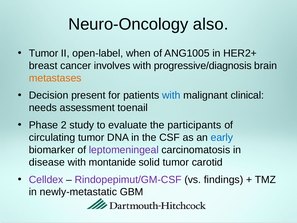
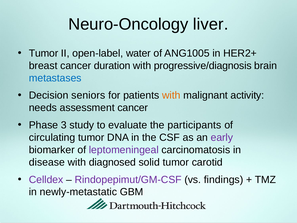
also: also -> liver (211, 24)
when: when -> water (138, 53)
involves: involves -> duration (112, 66)
metastases colour: orange -> blue (55, 78)
present: present -> seniors (88, 95)
with colour: blue -> orange (171, 95)
clinical: clinical -> activity (247, 95)
assessment toenail: toenail -> cancer (133, 108)
2: 2 -> 3 (64, 125)
early colour: blue -> purple (222, 137)
montanide: montanide -> diagnosed (112, 162)
